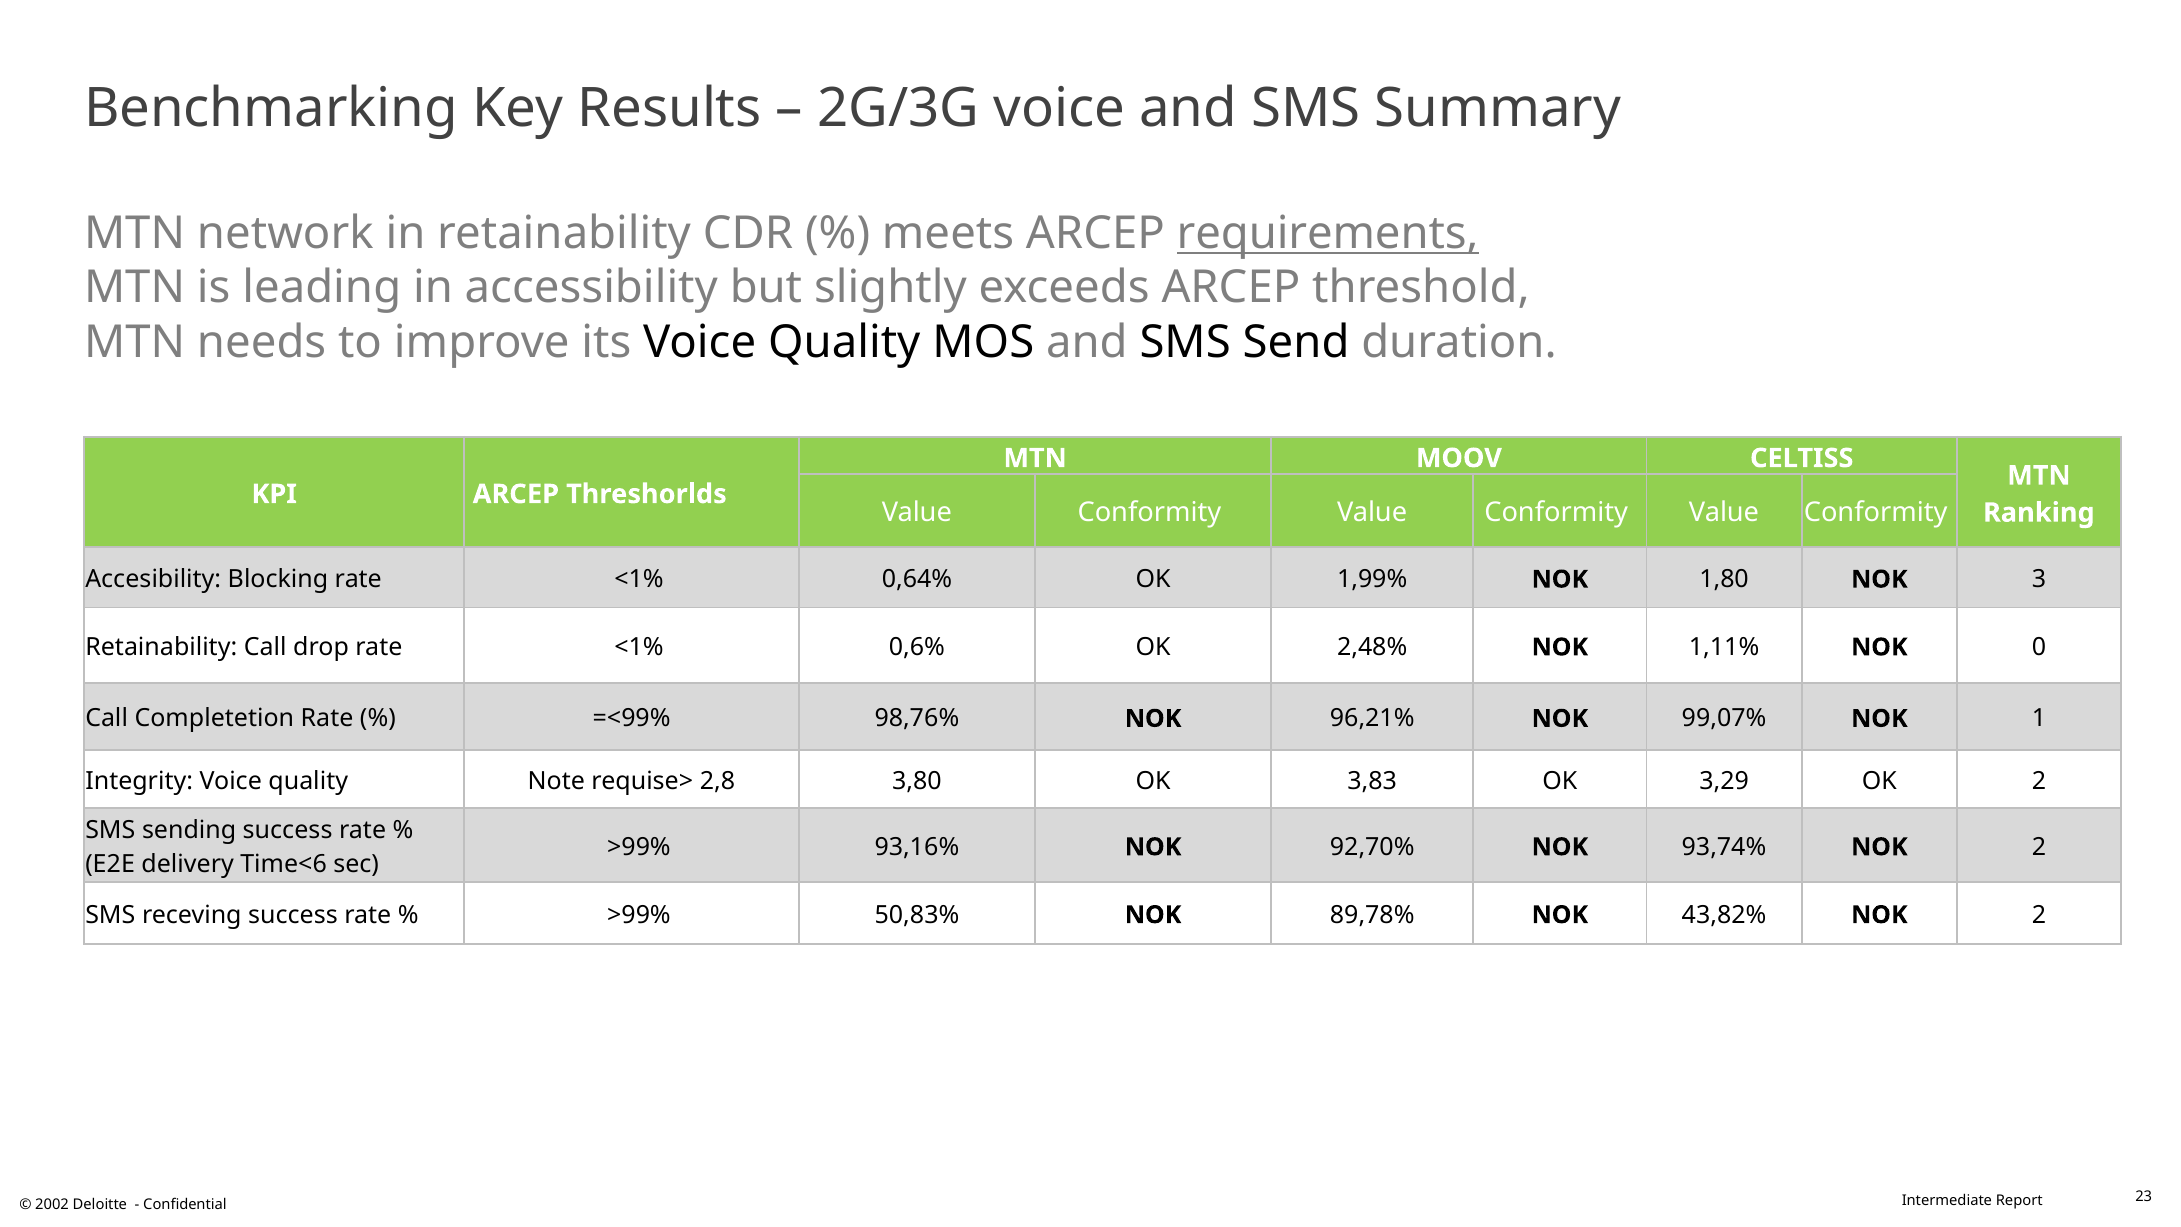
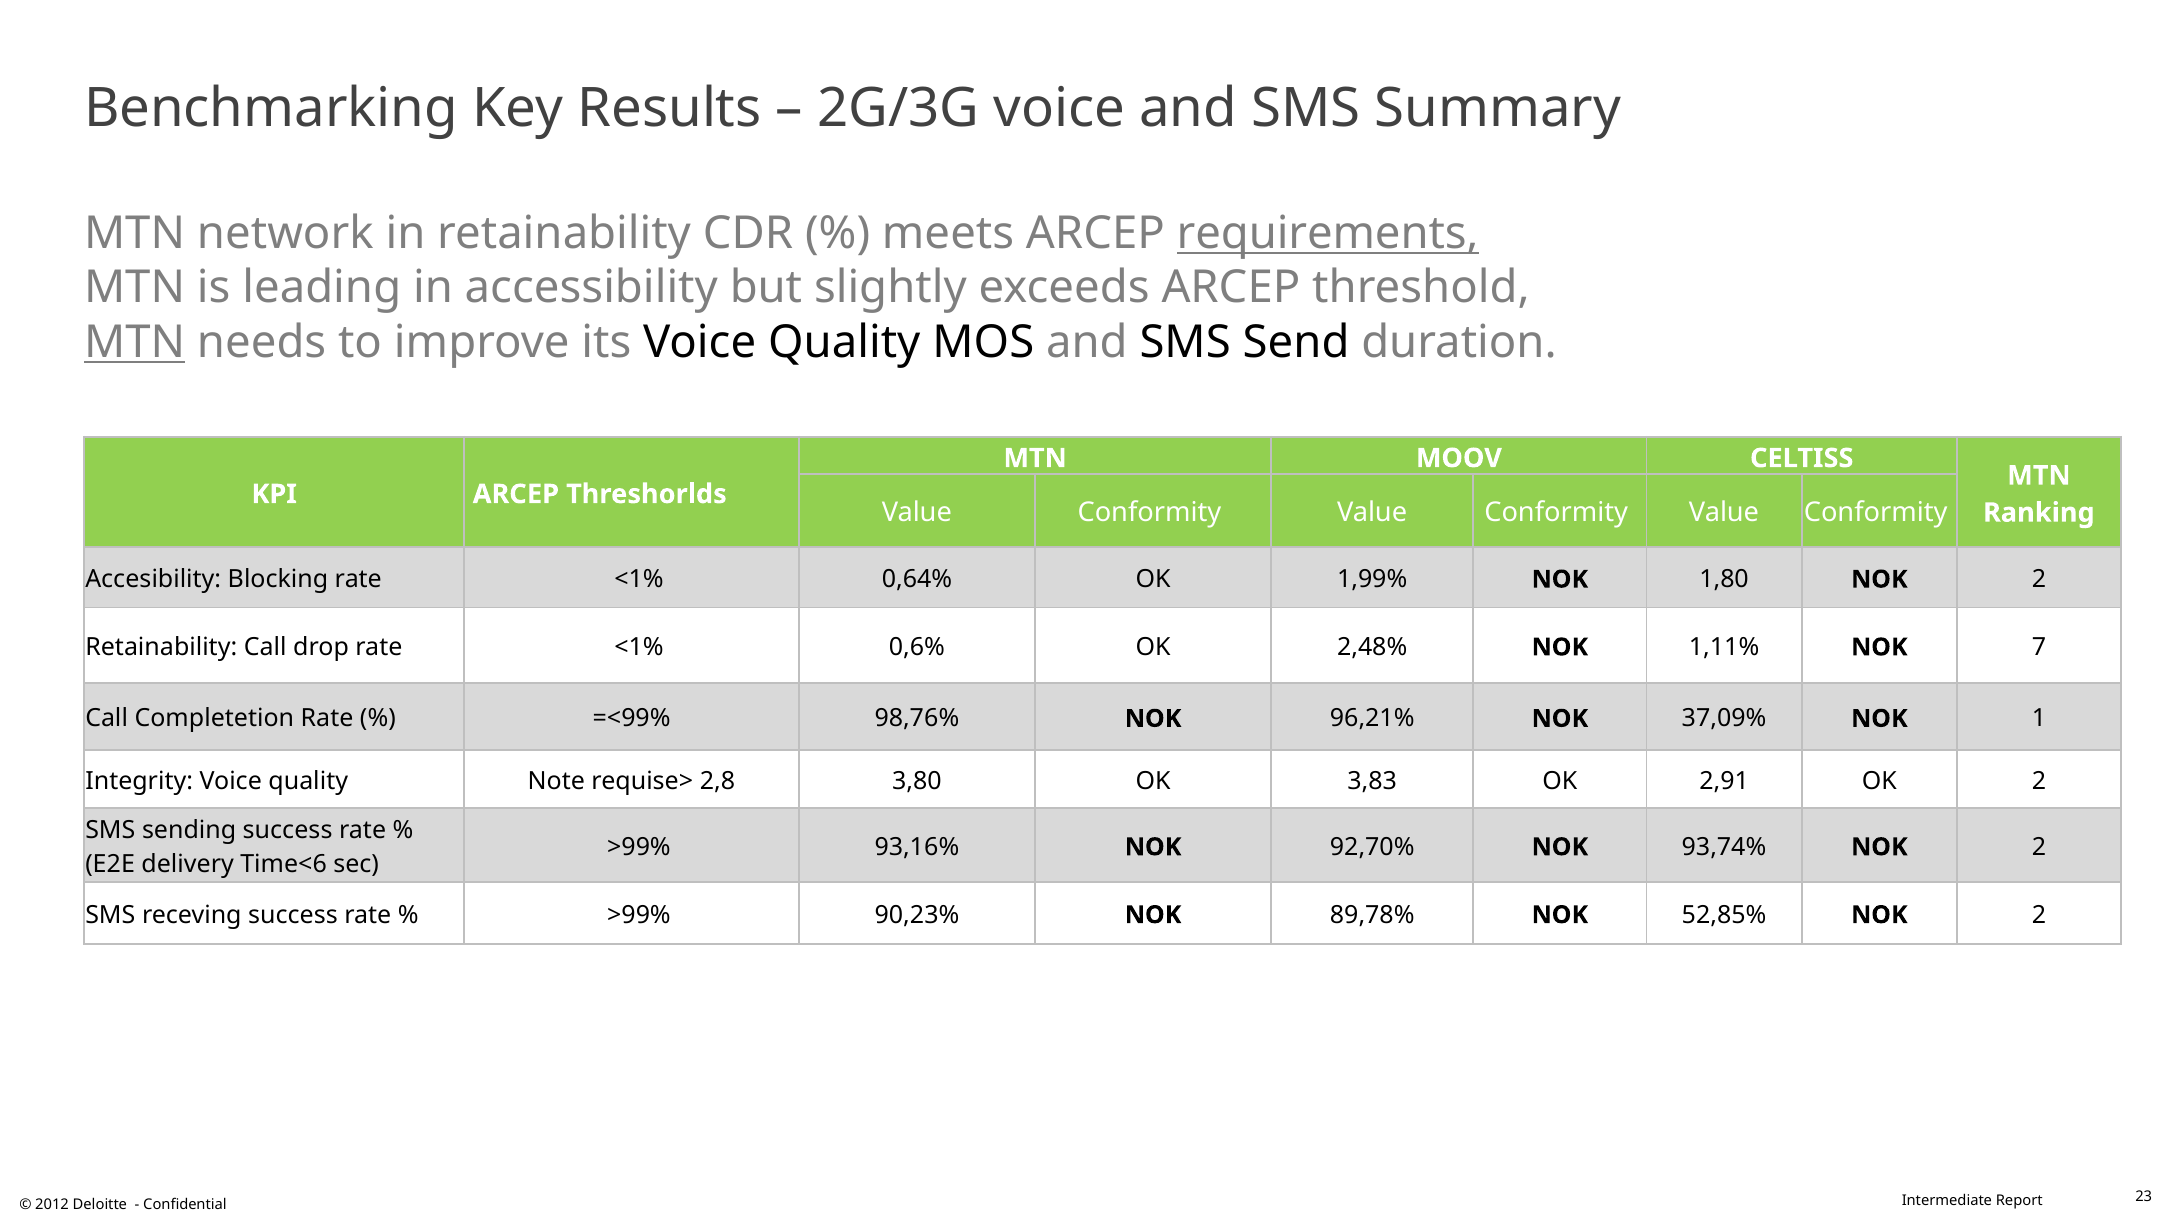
MTN underline: none -> present (135, 342)
1,80 NOK 3: 3 -> 2 (2039, 579)
0: 0 -> 7 (2039, 647)
99,07%: 99,07% -> 37,09% (1724, 718)
3,29: 3,29 -> 2,91 (1724, 781)
50,83%: 50,83% -> 90,23% (917, 915)
43,82%: 43,82% -> 52,85% (1724, 915)
2002: 2002 -> 2012 (52, 1204)
